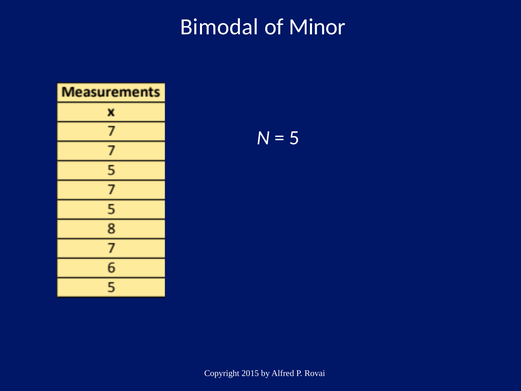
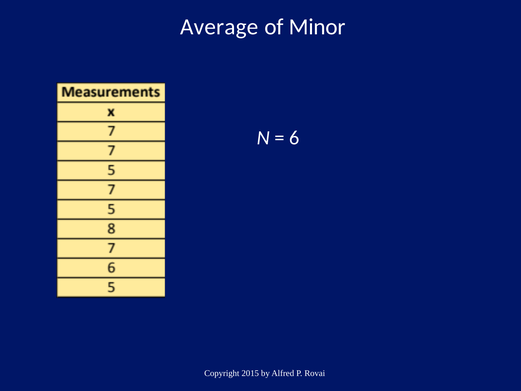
Bimodal: Bimodal -> Average (219, 27)
5: 5 -> 6 (294, 138)
